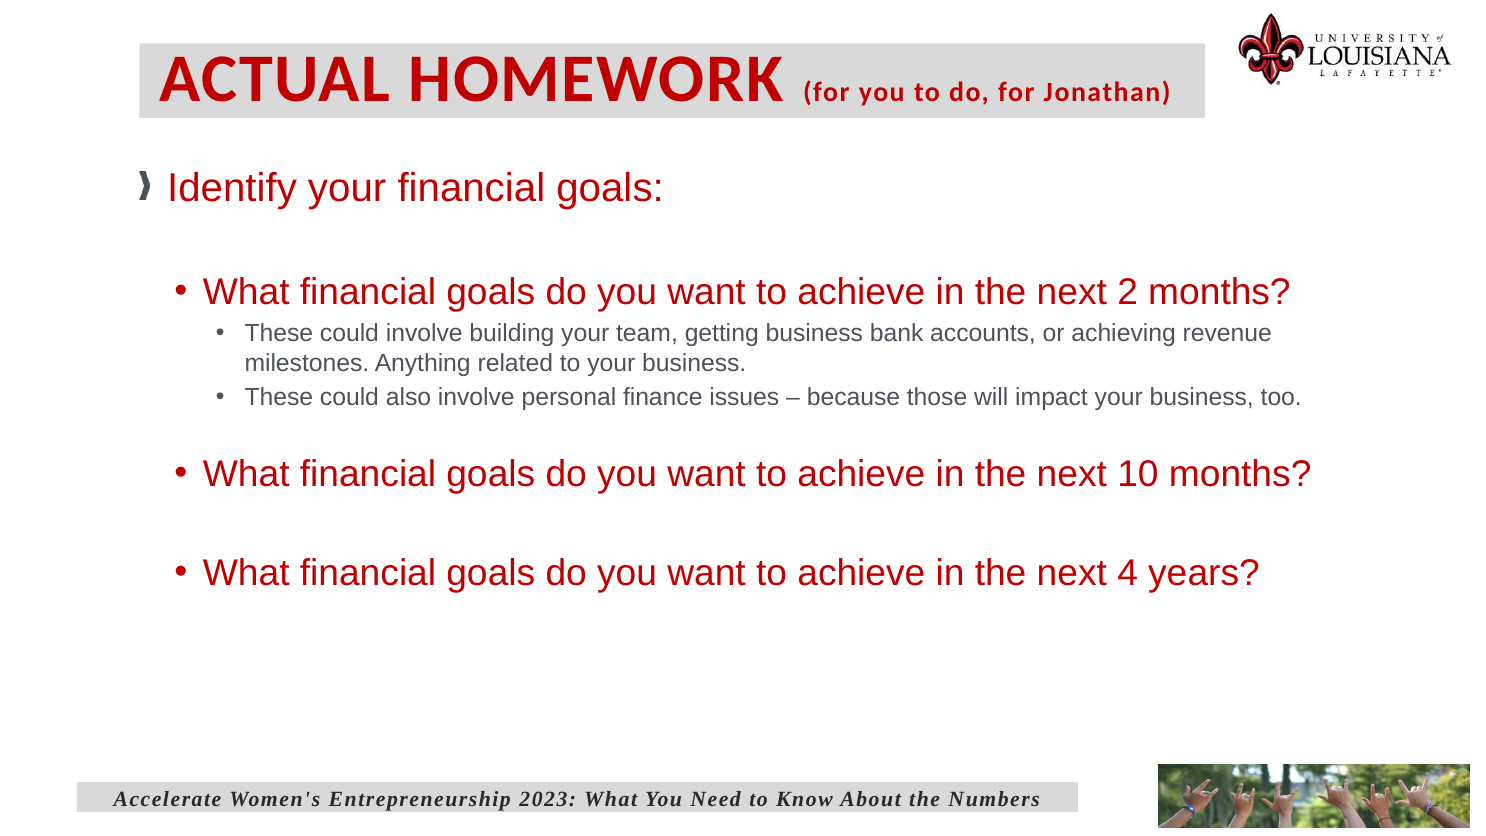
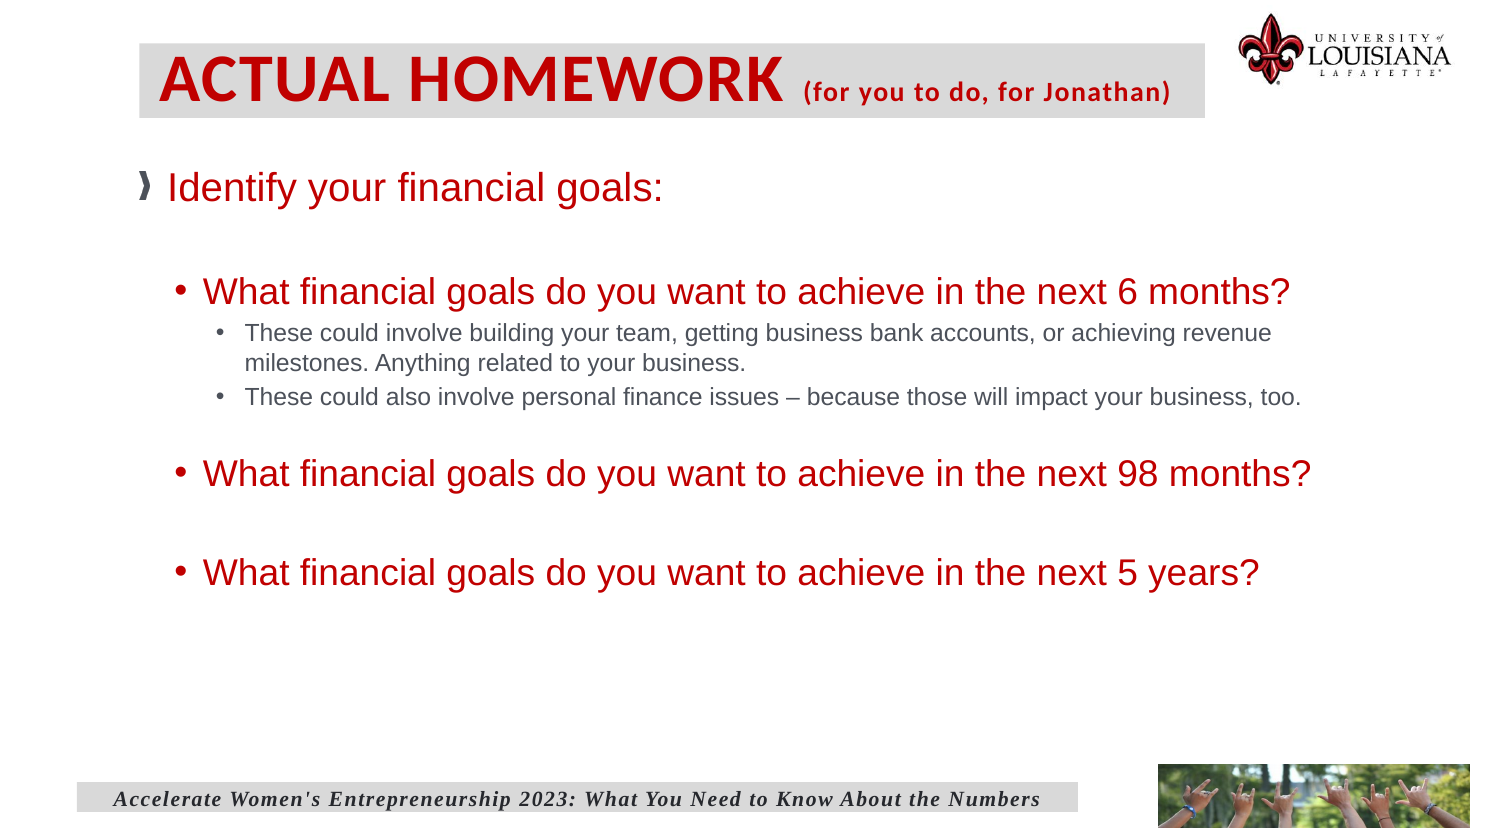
2: 2 -> 6 (1128, 292)
10: 10 -> 98 (1138, 474)
4: 4 -> 5 (1128, 573)
